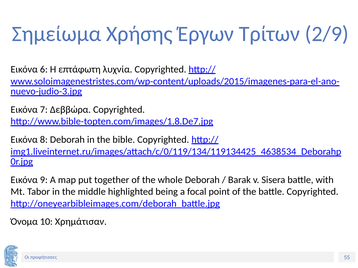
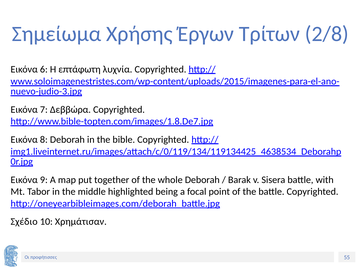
2/9: 2/9 -> 2/8 (327, 34)
Όνομα: Όνομα -> Σχέδιο (24, 222)
